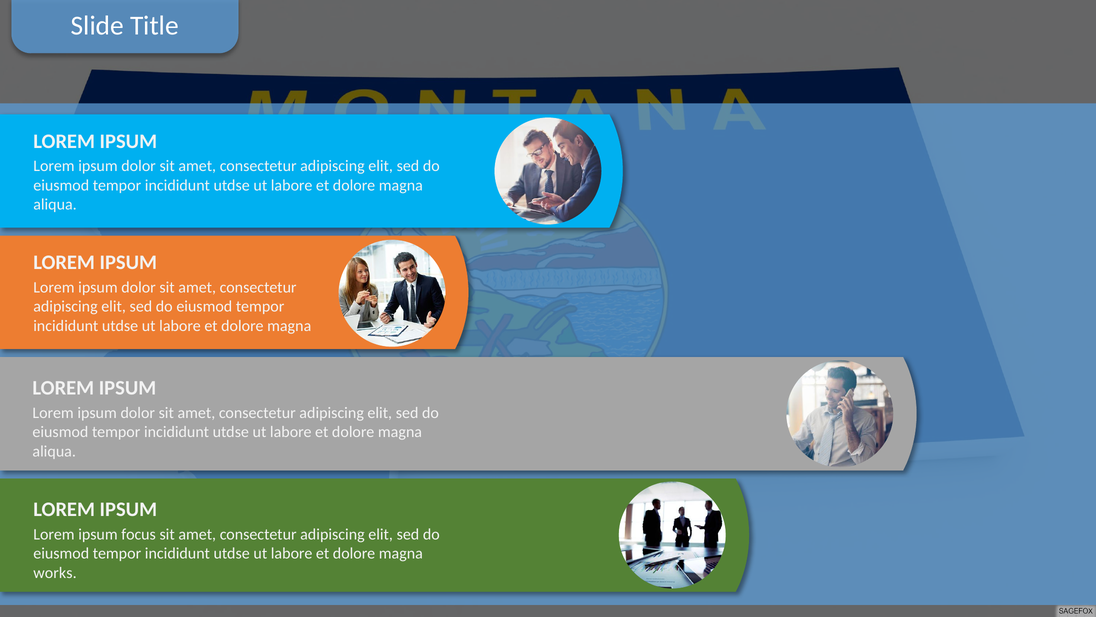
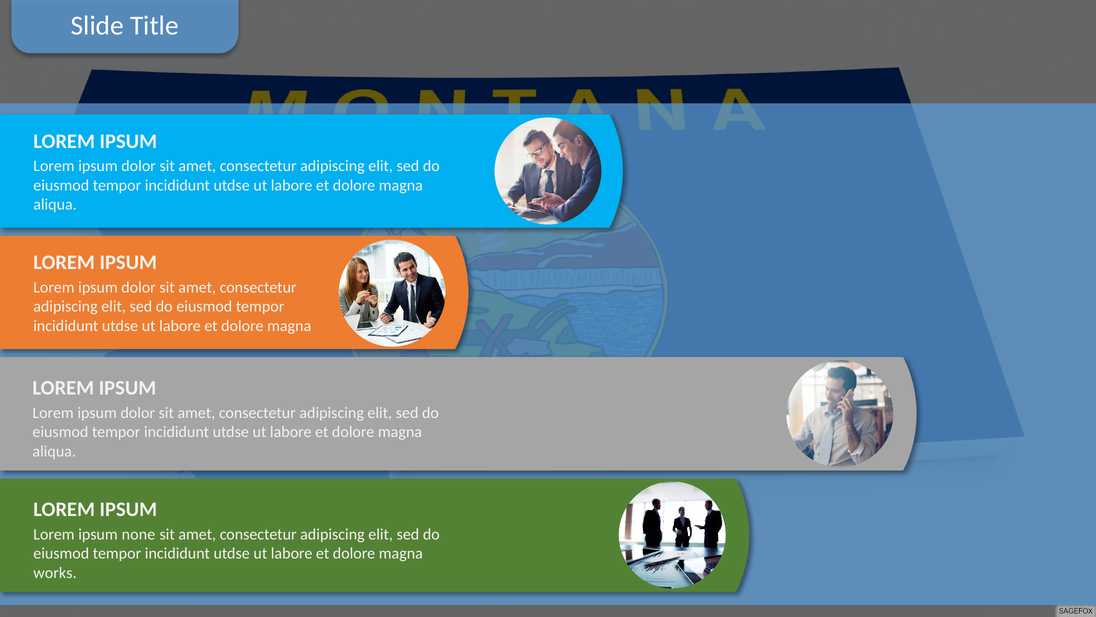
focus: focus -> none (138, 534)
